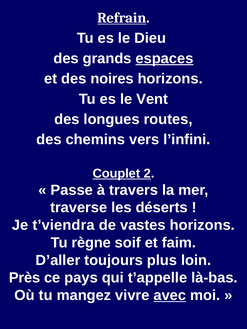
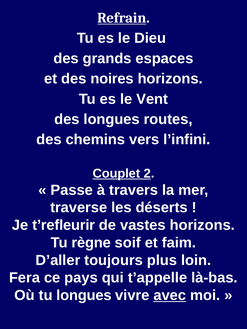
espaces underline: present -> none (164, 58)
t’viendra: t’viendra -> t’refleurir (64, 225)
Près: Près -> Fera (25, 278)
tu mangez: mangez -> longues (84, 296)
